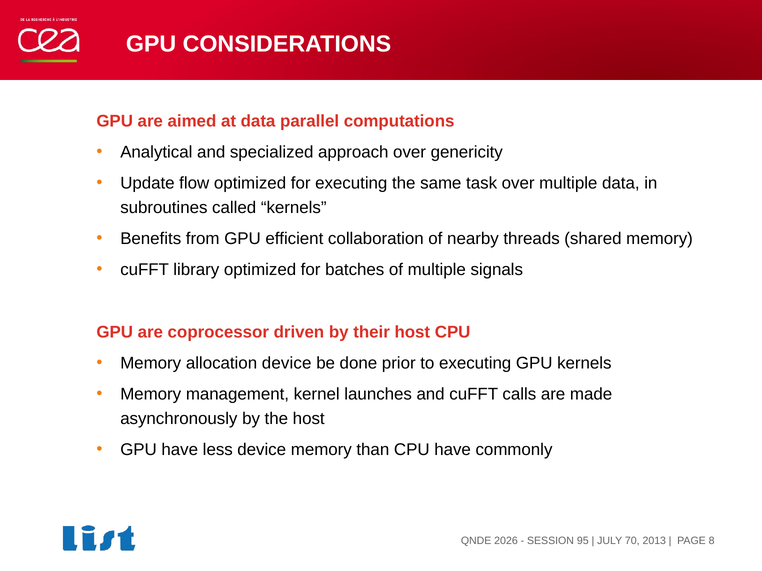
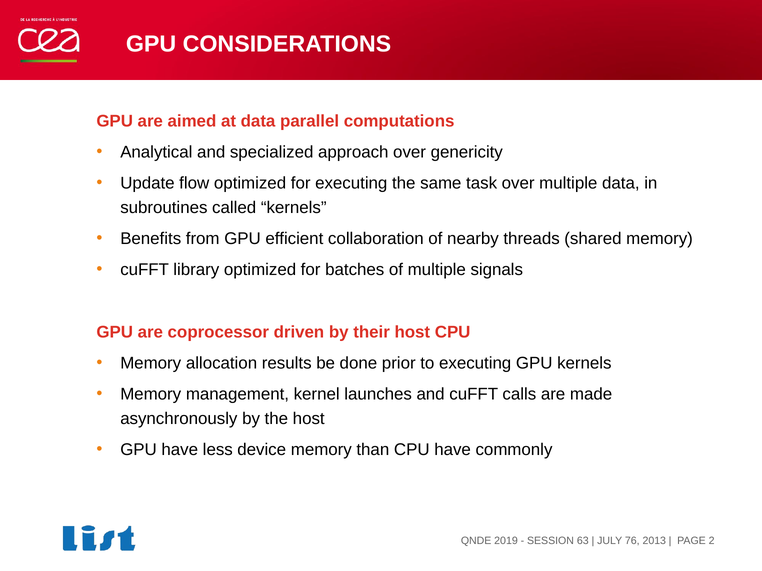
allocation device: device -> results (287, 363)
2026: 2026 -> 2019 (506, 541)
95: 95 -> 63 (583, 541)
70: 70 -> 76 (632, 541)
8: 8 -> 2 (712, 541)
